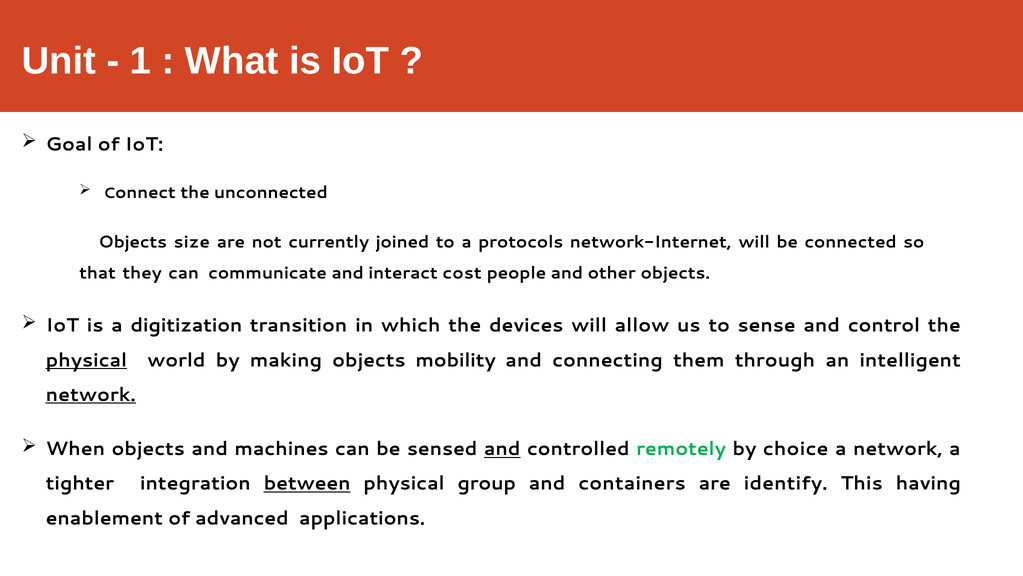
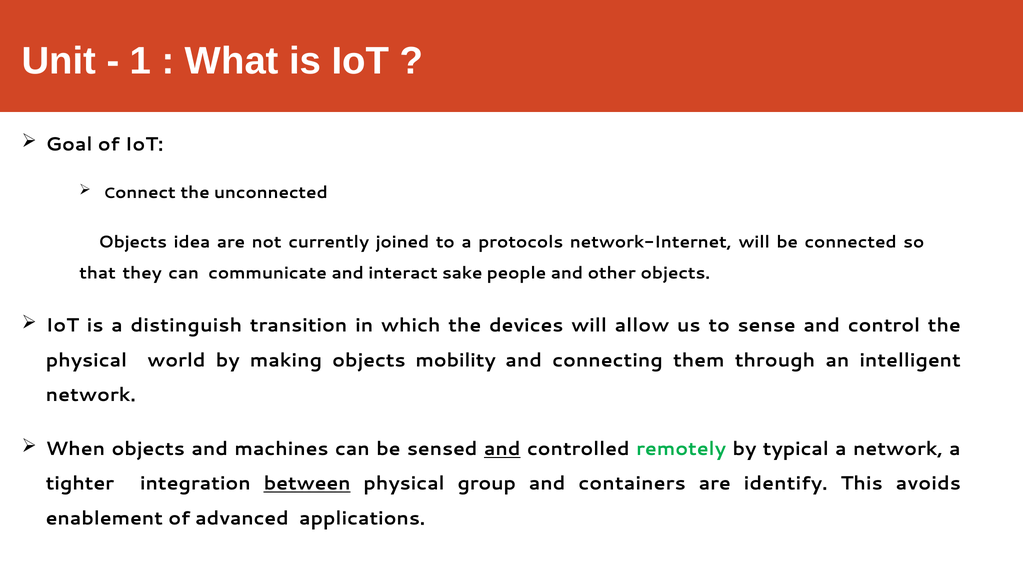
size: size -> idea (192, 242)
cost: cost -> sake (462, 273)
digitization: digitization -> distinguish (186, 325)
physical underline: present -> none (86, 360)
network underline: present -> none (91, 394)
choice: choice -> typical (796, 449)
having: having -> avoids (928, 483)
